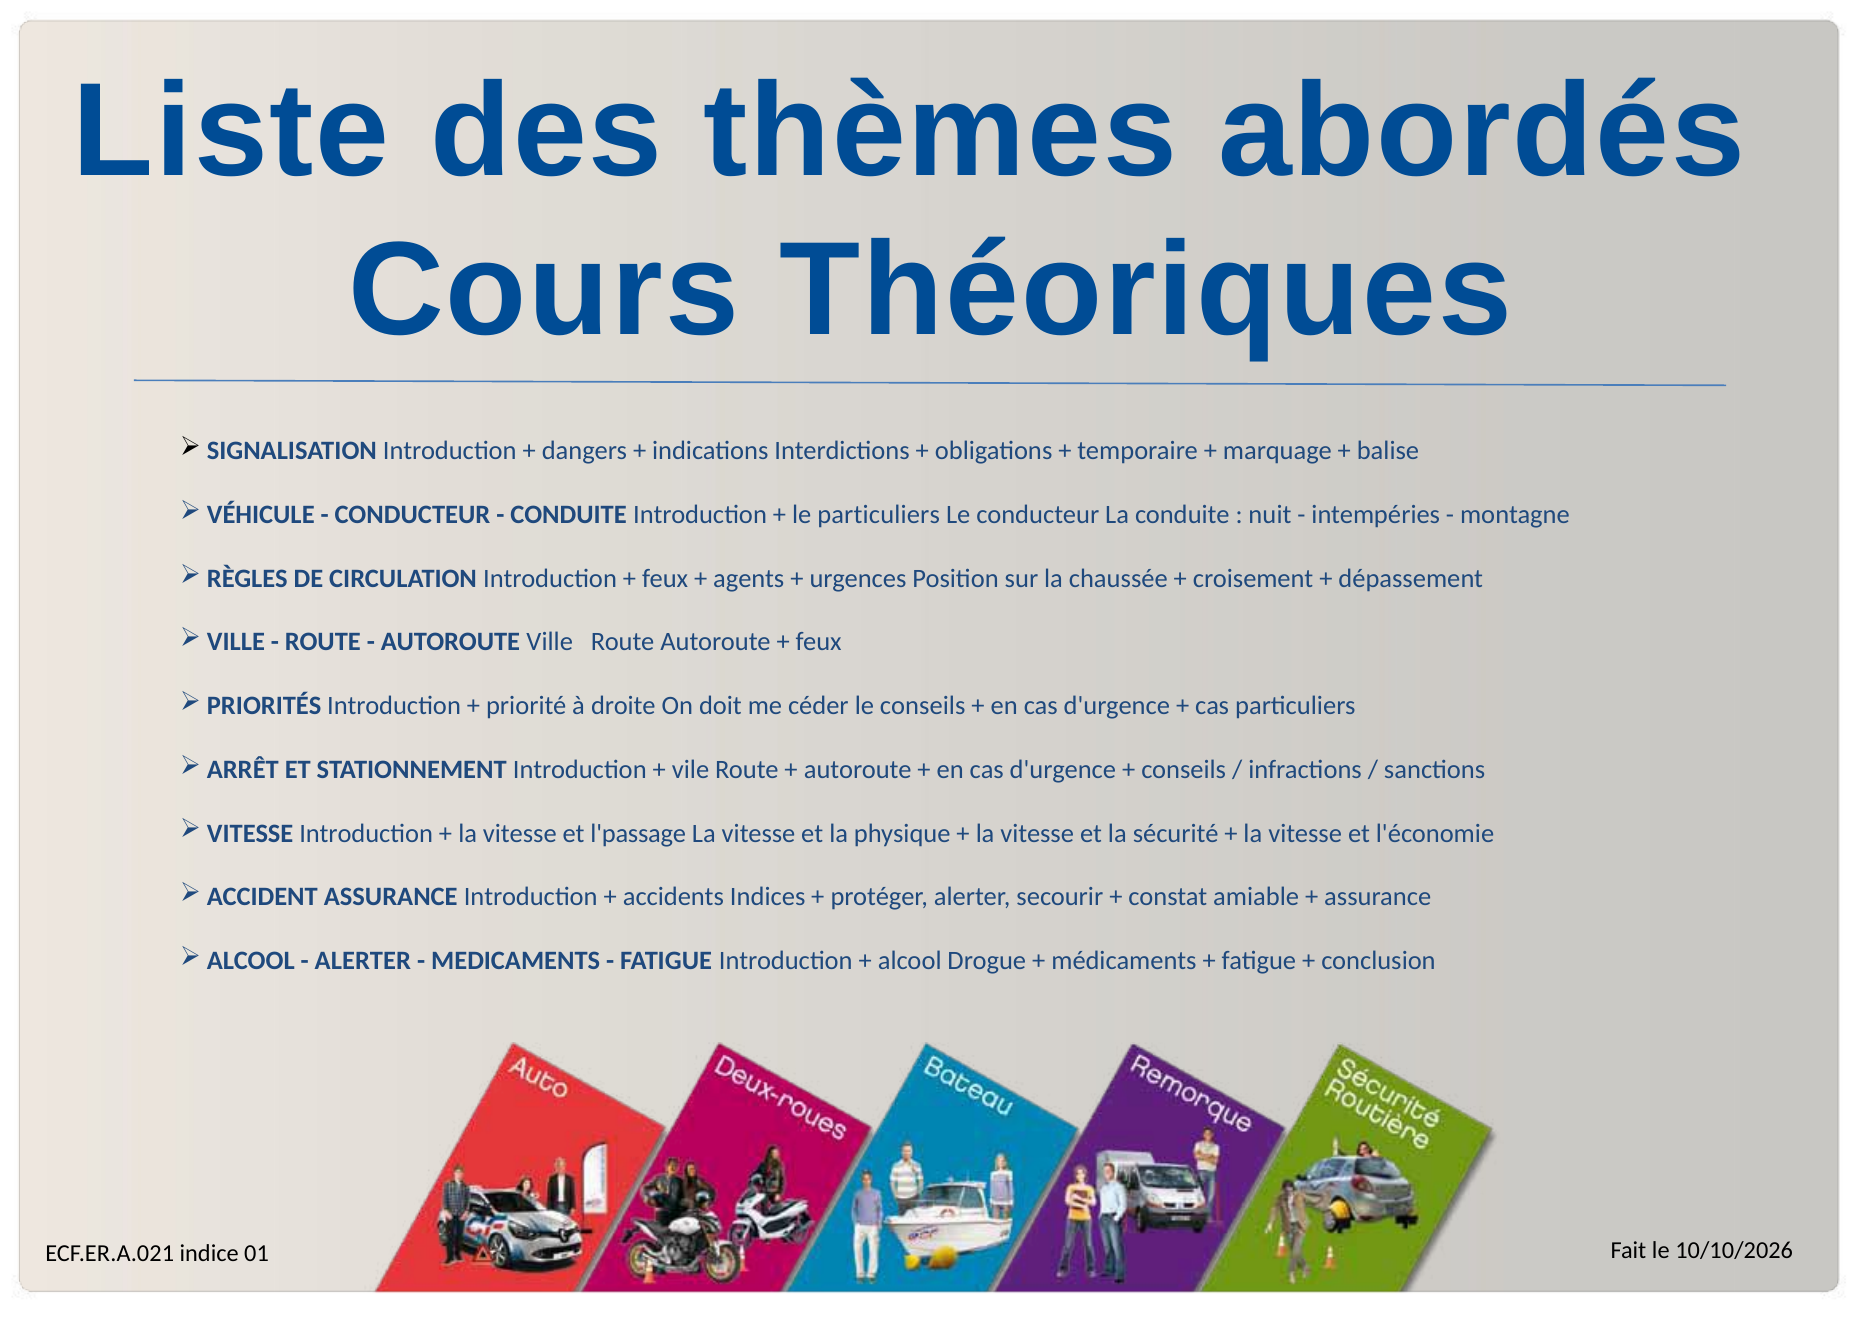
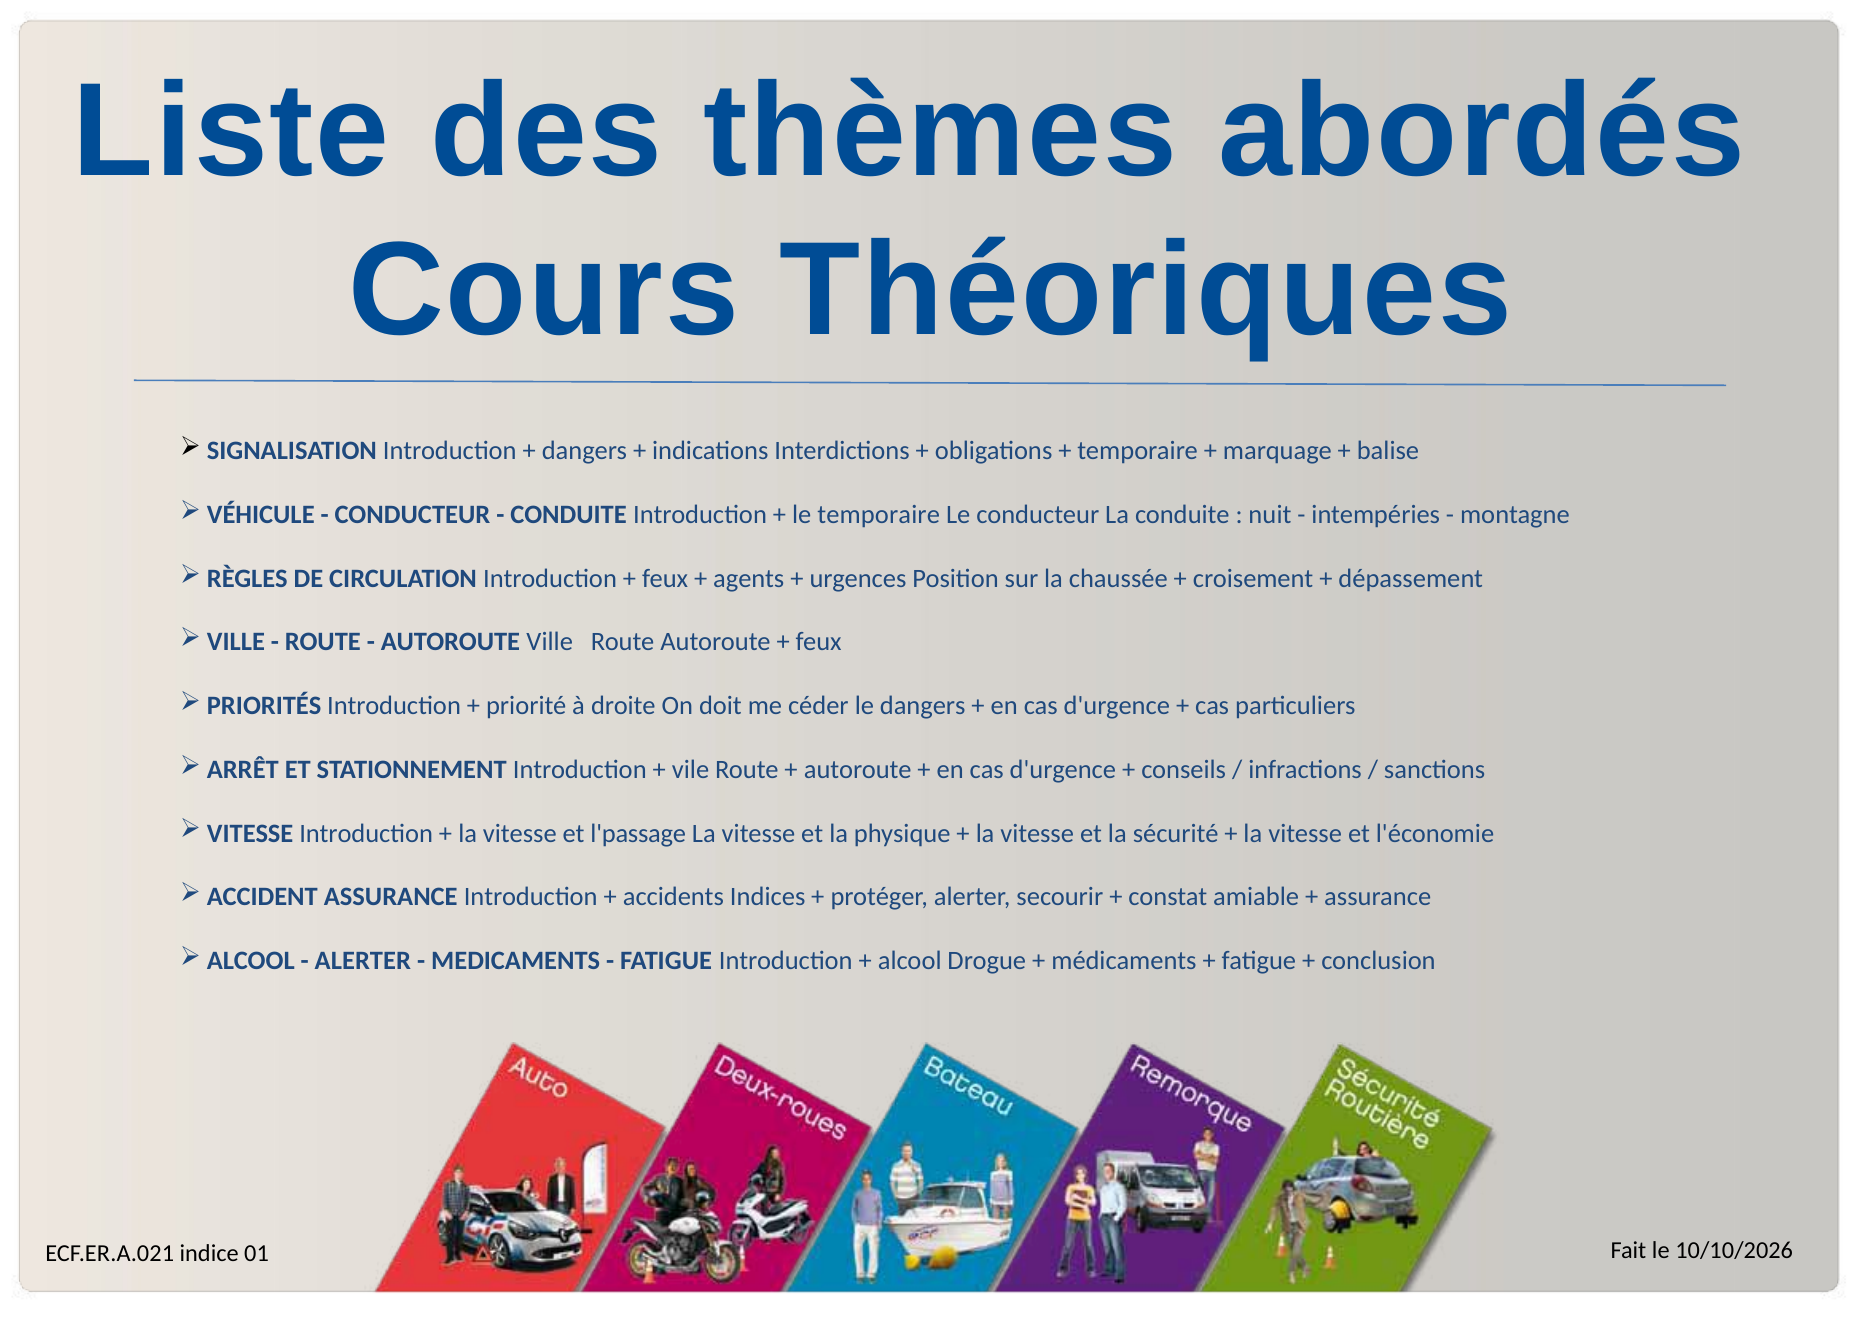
le particuliers: particuliers -> temporaire (879, 515)
le conseils: conseils -> dangers (923, 706)
